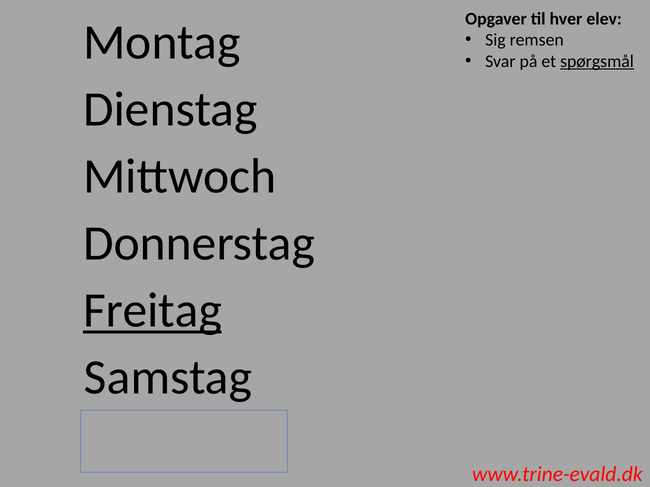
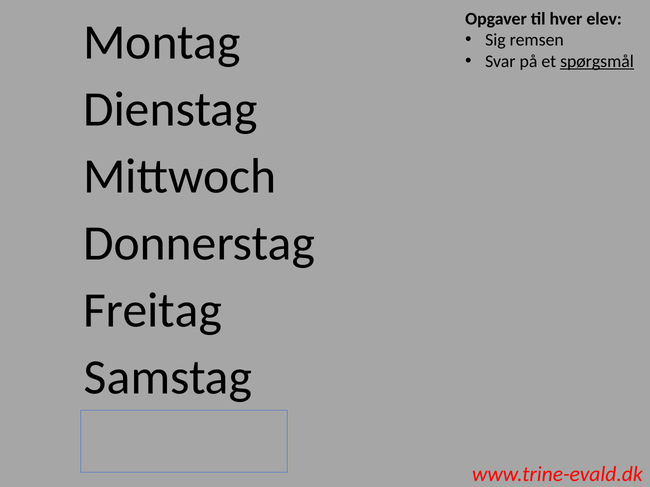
Freitag underline: present -> none (152, 311)
